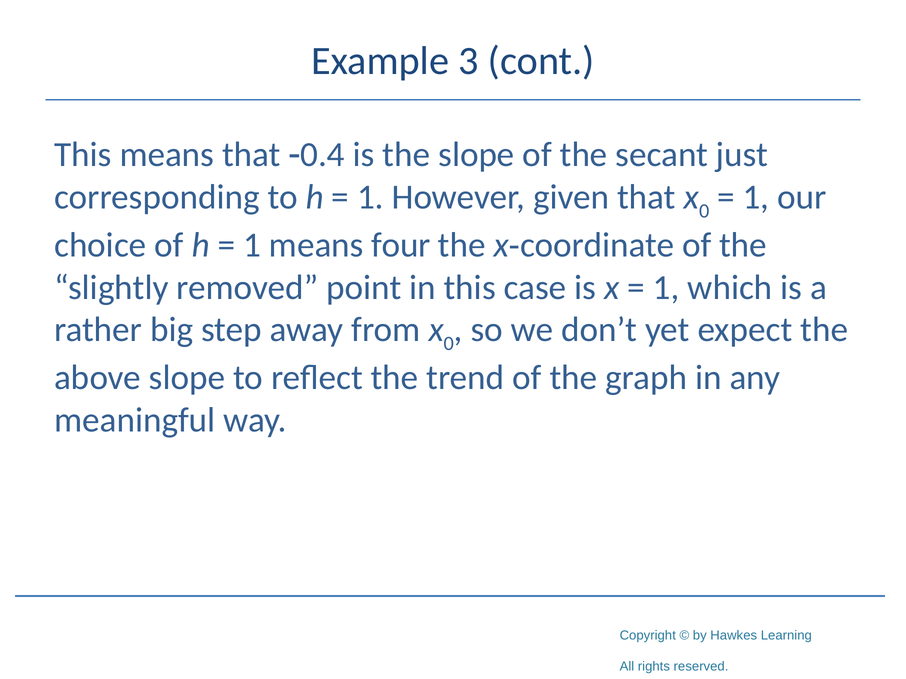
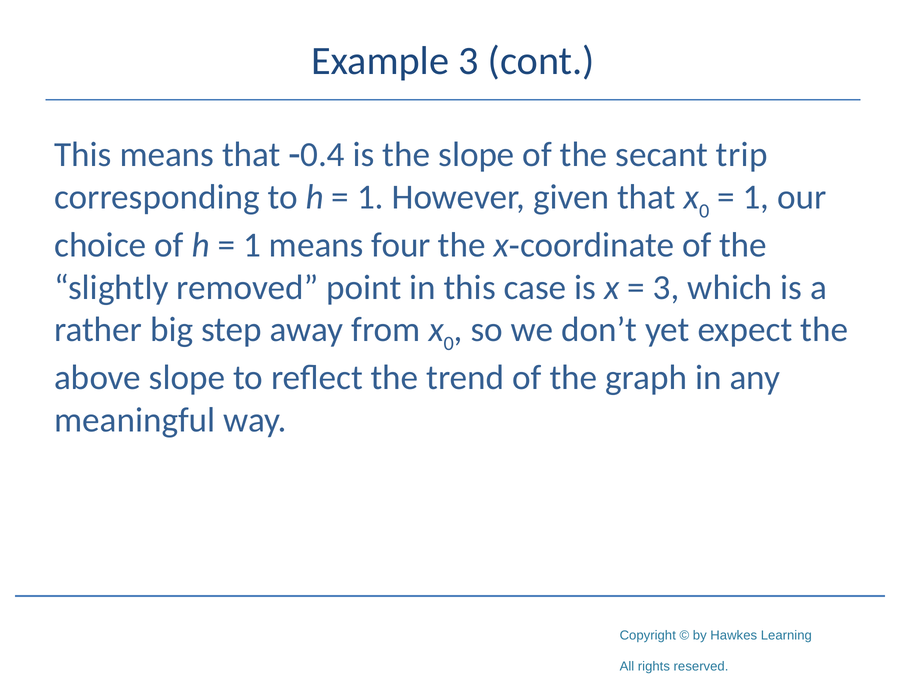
just: just -> trip (742, 155)
1: 1 -> 3 (666, 288)
